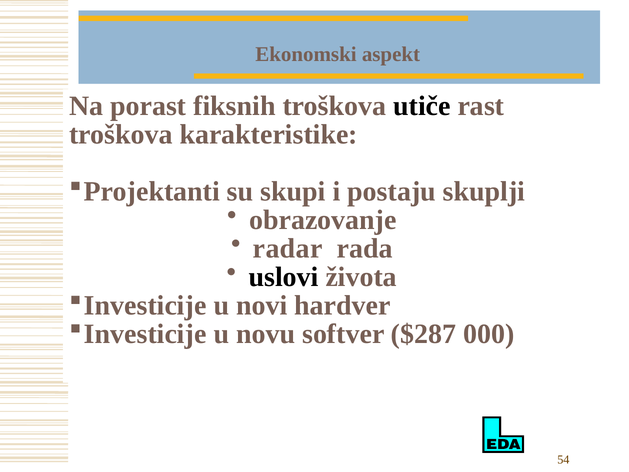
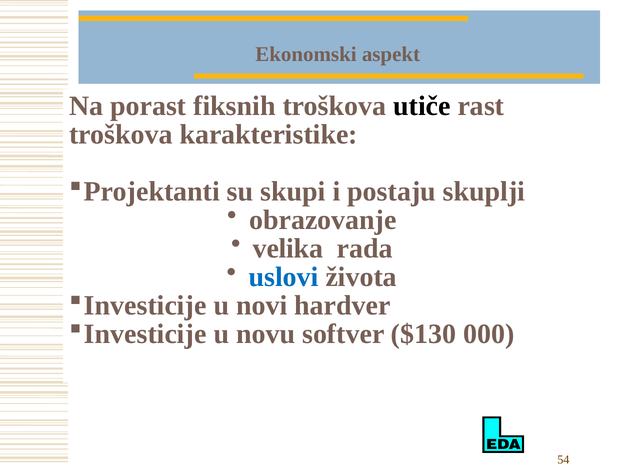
radar: radar -> velika (288, 248)
uslovi colour: black -> blue (284, 277)
$287: $287 -> $130 (424, 334)
